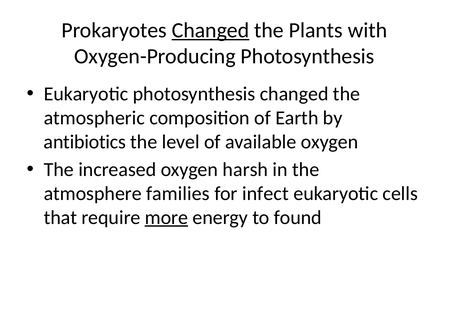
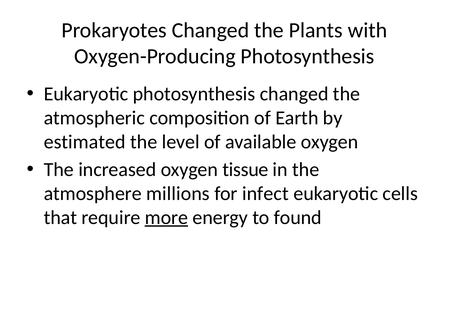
Changed underline: present -> none (210, 30)
antibiotics: antibiotics -> estimated (85, 142)
harsh: harsh -> tissue (245, 170)
families: families -> millions (178, 194)
